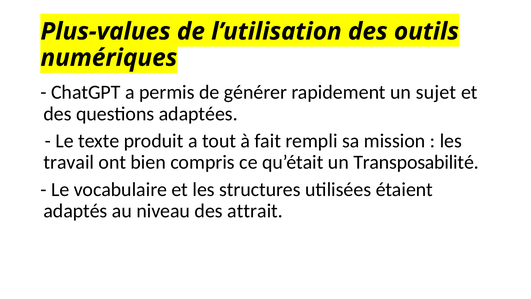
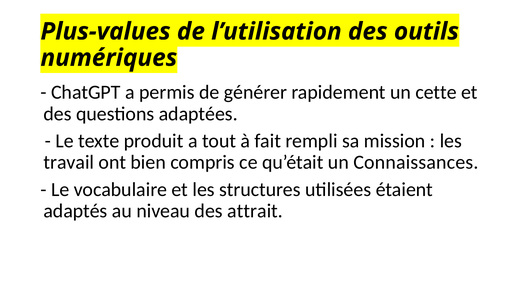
sujet: sujet -> cette (436, 92)
Transposabilité: Transposabilité -> Connaissances (416, 162)
